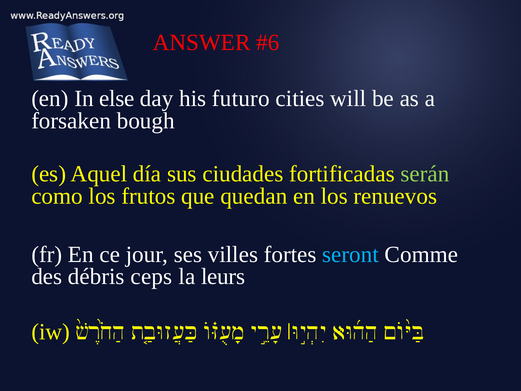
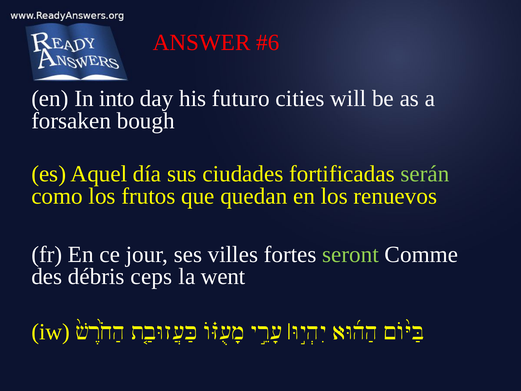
else: else -> into (117, 98)
seront colour: light blue -> light green (351, 254)
leurs: leurs -> went (223, 276)
